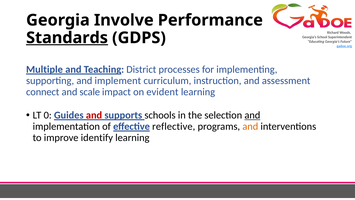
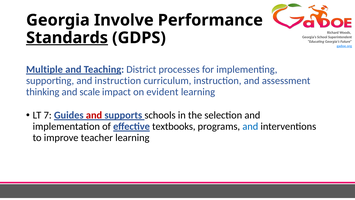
and implement: implement -> instruction (118, 81)
connect: connect -> thinking (43, 92)
0: 0 -> 7 (48, 115)
and underline: present -> none (252, 115)
reflective: reflective -> textbooks (174, 126)
and colour: orange -> blue (250, 126)
identify: identify -> teacher (97, 137)
